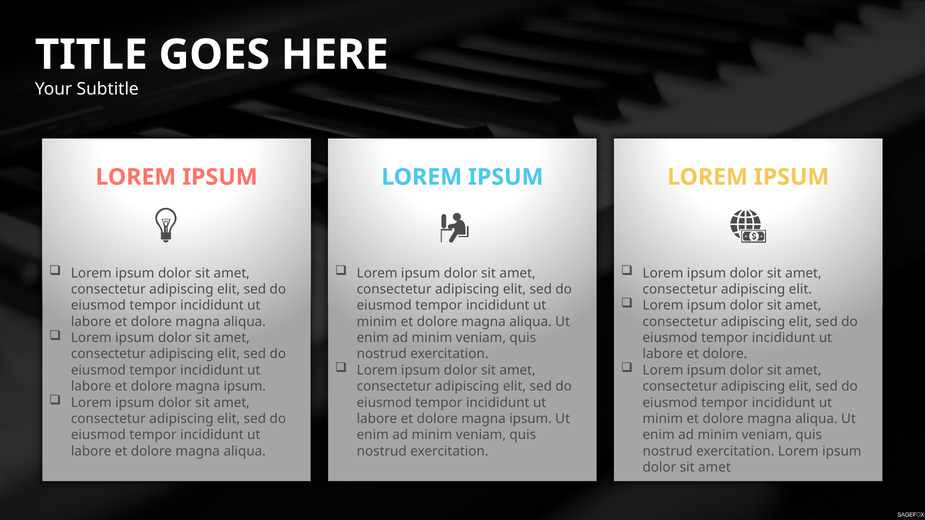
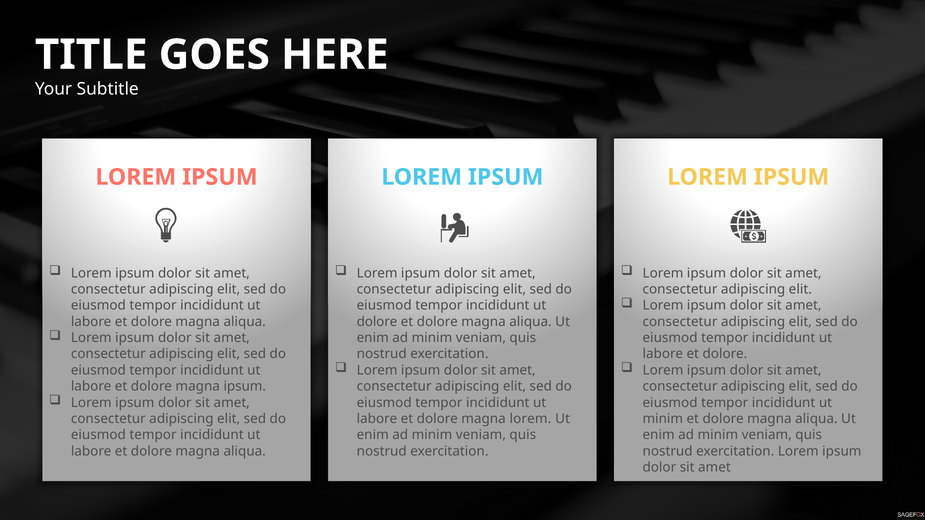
minim: minim -> dolore (377, 322)
ipsum: ipsum -> lorem (530, 419)
